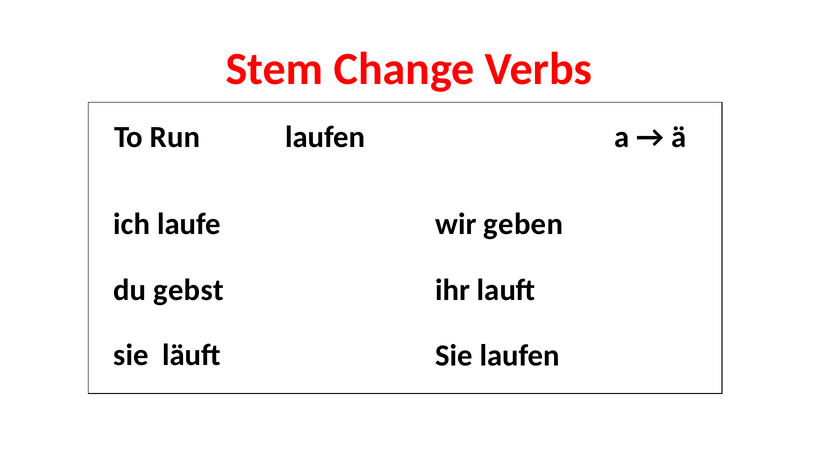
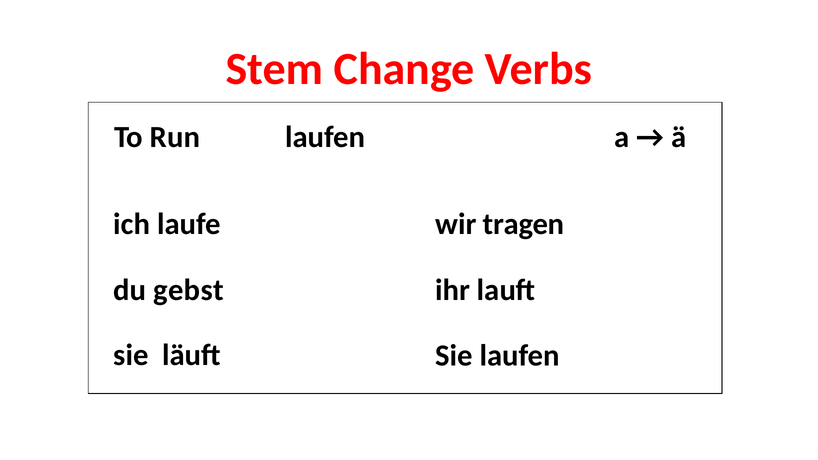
geben: geben -> tragen (524, 224)
